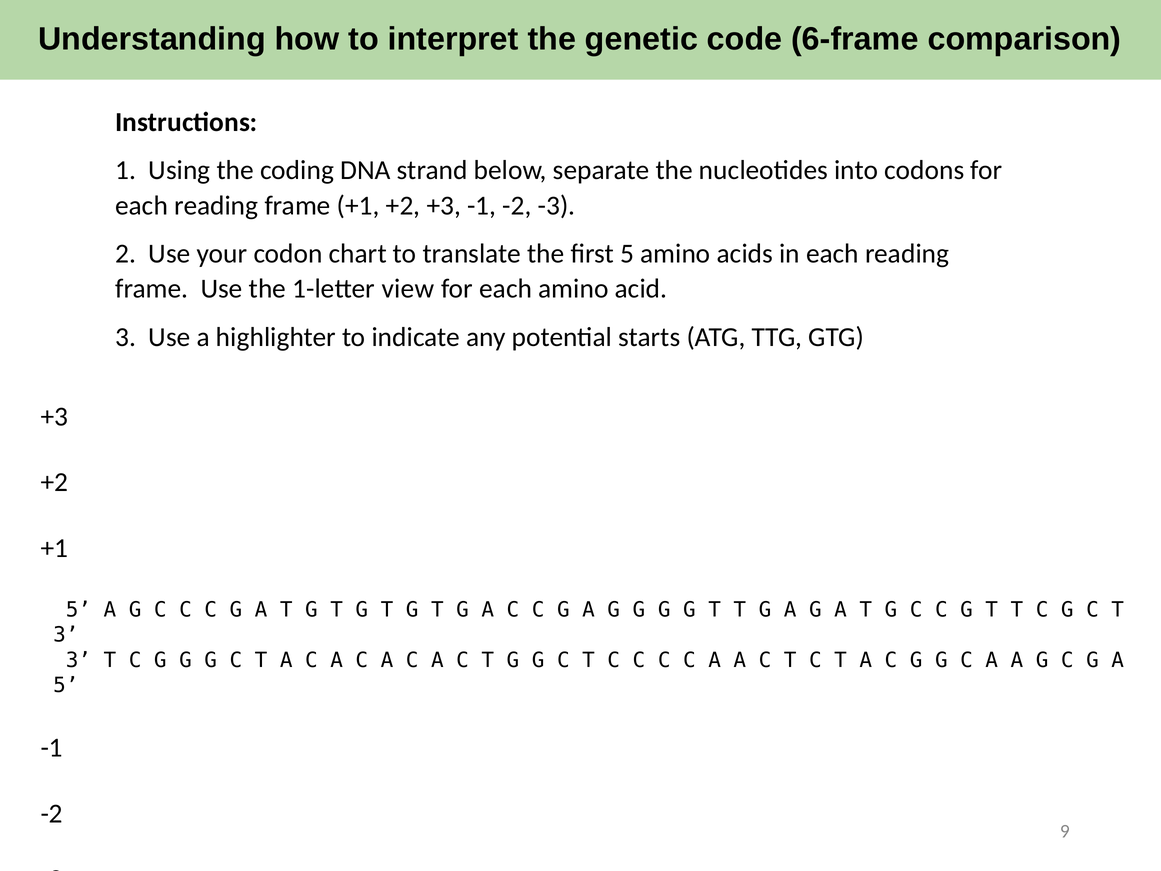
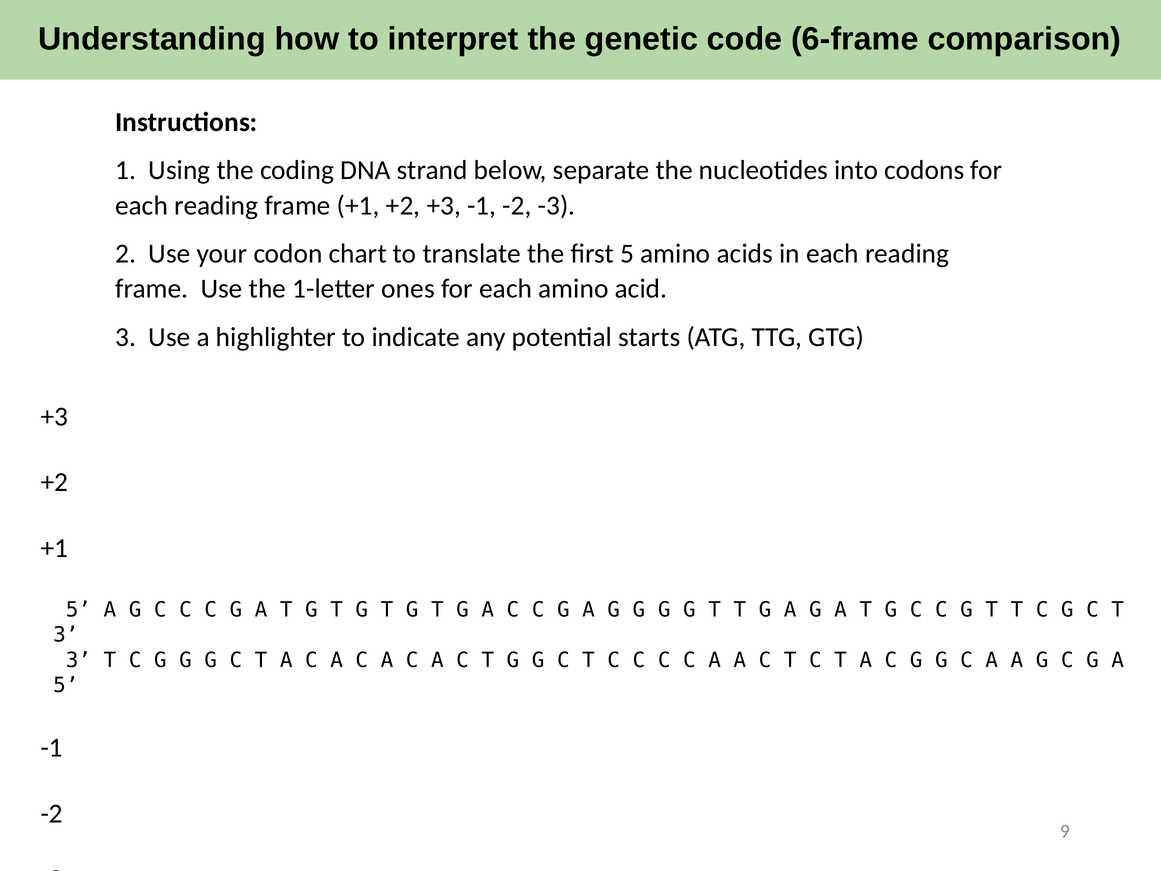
view: view -> ones (408, 289)
